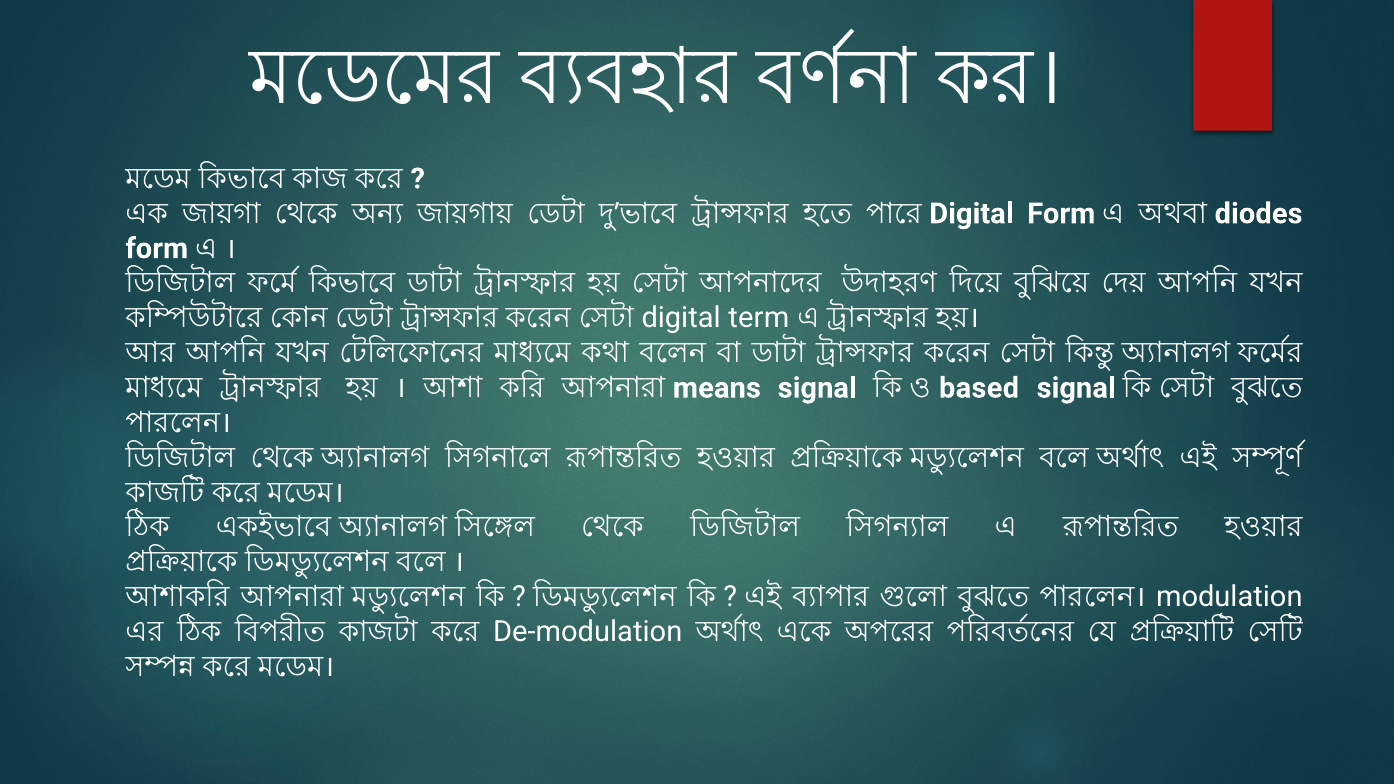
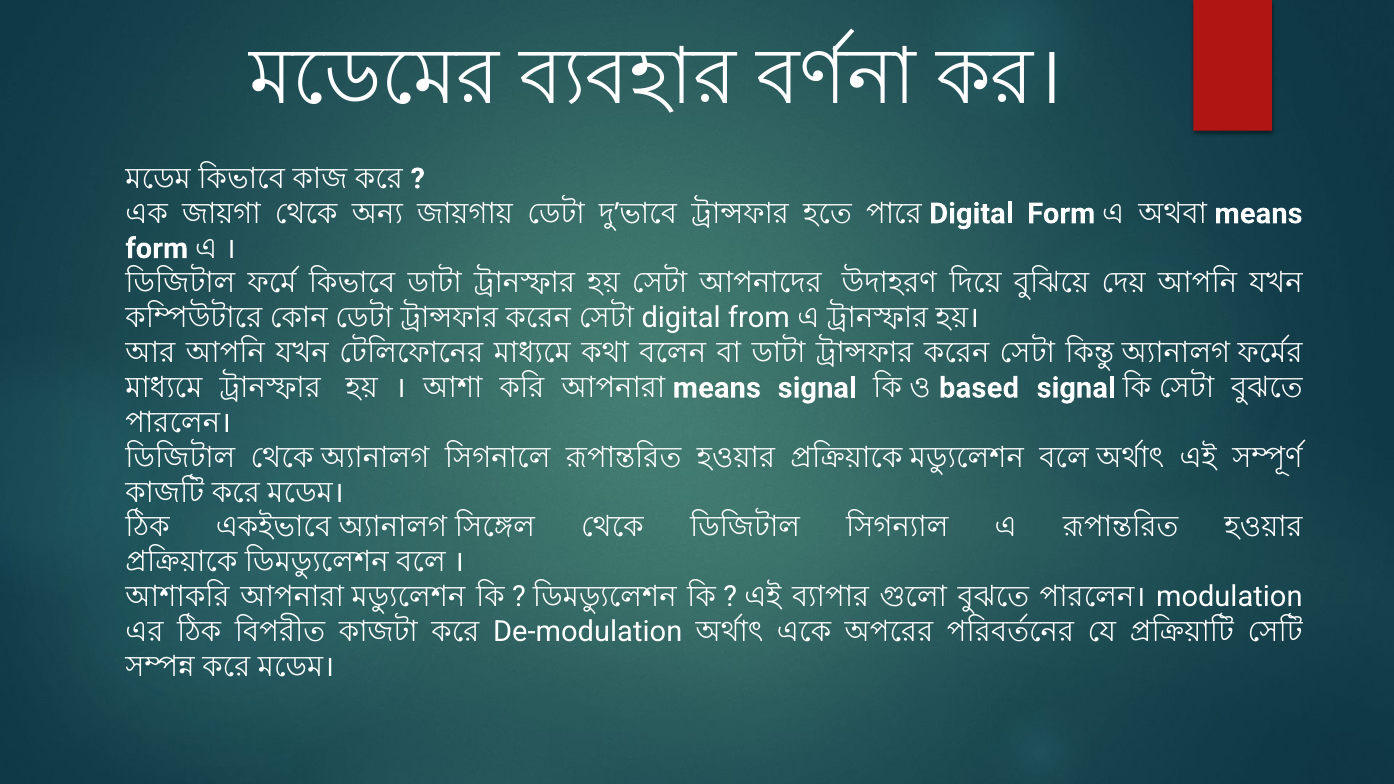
diodes: diodes -> means (1259, 214)
term: term -> from (759, 318)
